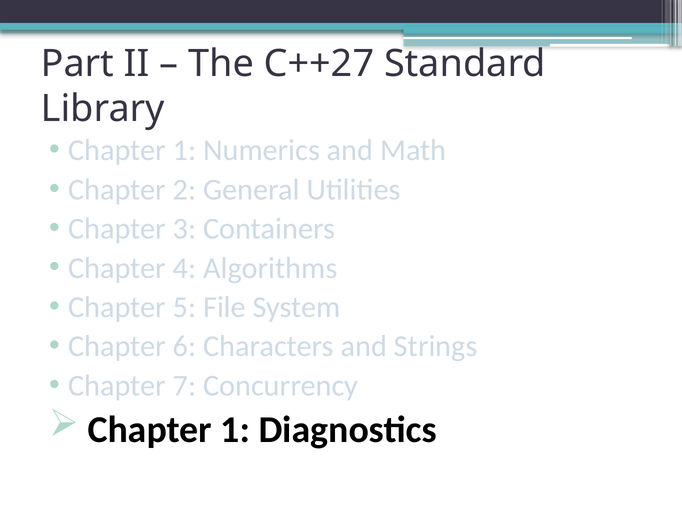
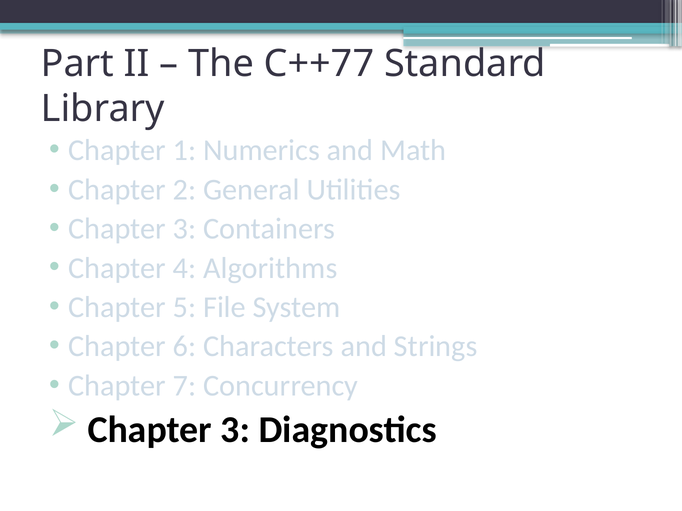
C++27: C++27 -> C++77 (319, 64)
1: 1 -> 3 (235, 430)
